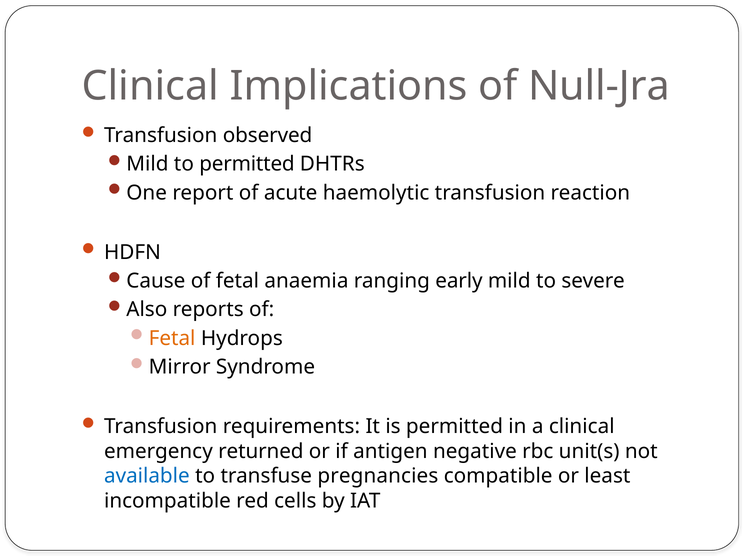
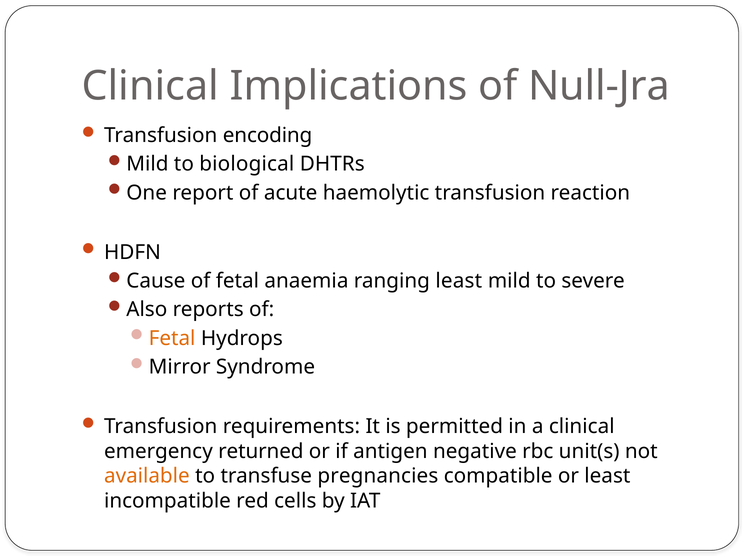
observed: observed -> encoding (268, 135)
to permitted: permitted -> biological (247, 164)
ranging early: early -> least (459, 281)
available colour: blue -> orange (147, 476)
